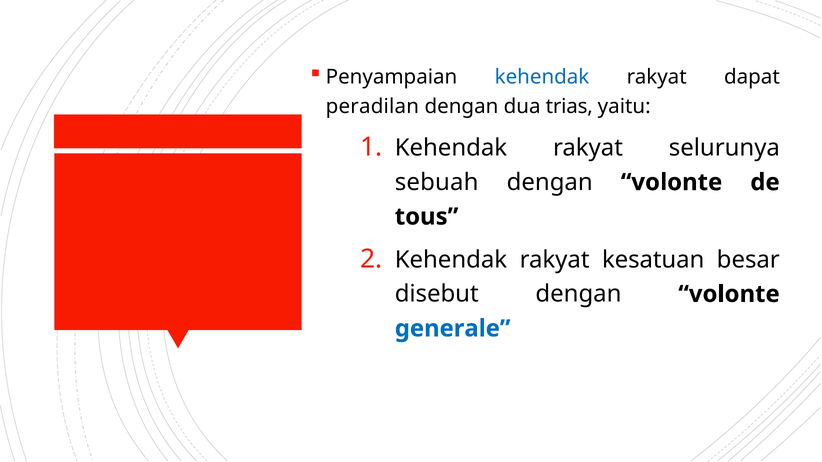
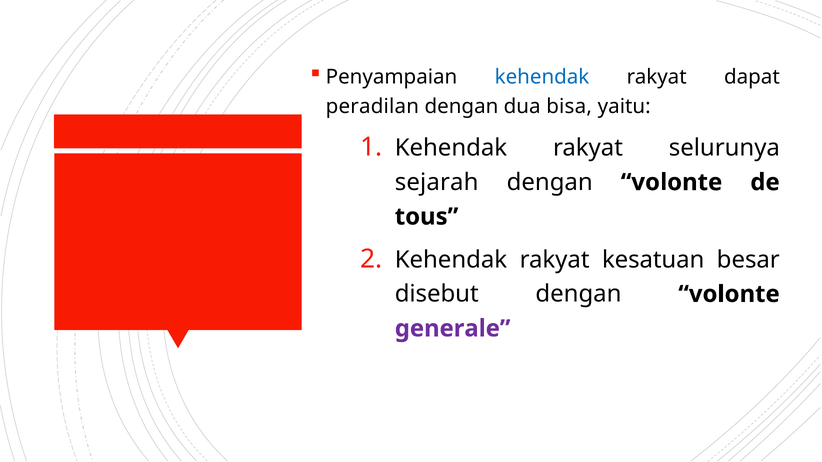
trias: trias -> bisa (569, 107)
sebuah: sebuah -> sejarah (437, 182)
generale colour: blue -> purple (453, 329)
